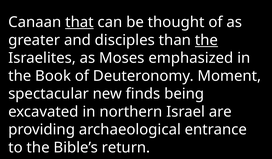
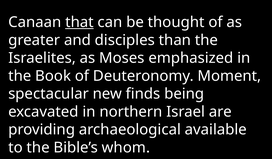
the underline: present -> none (206, 40)
entrance: entrance -> available (216, 130)
return: return -> whom (126, 148)
